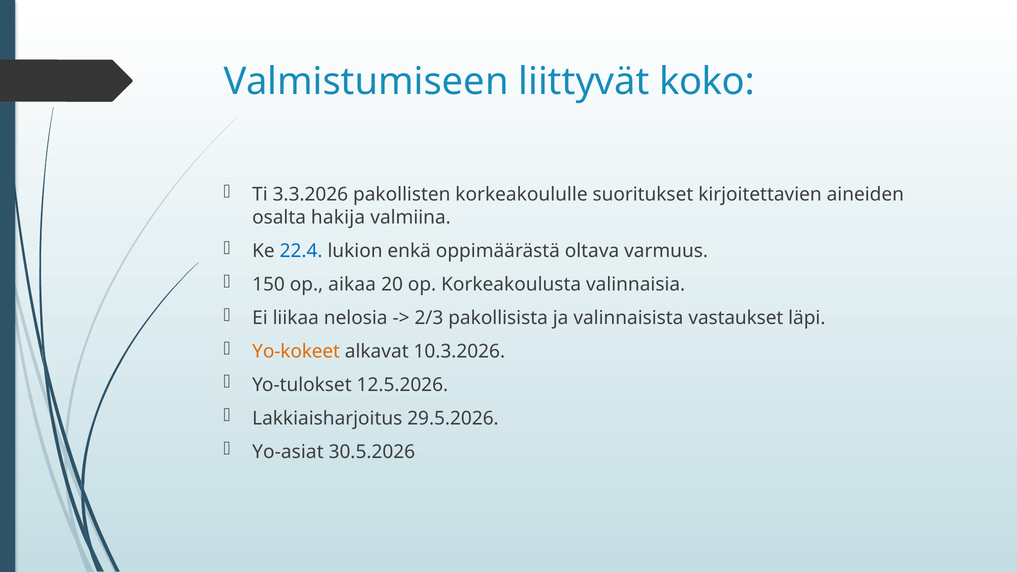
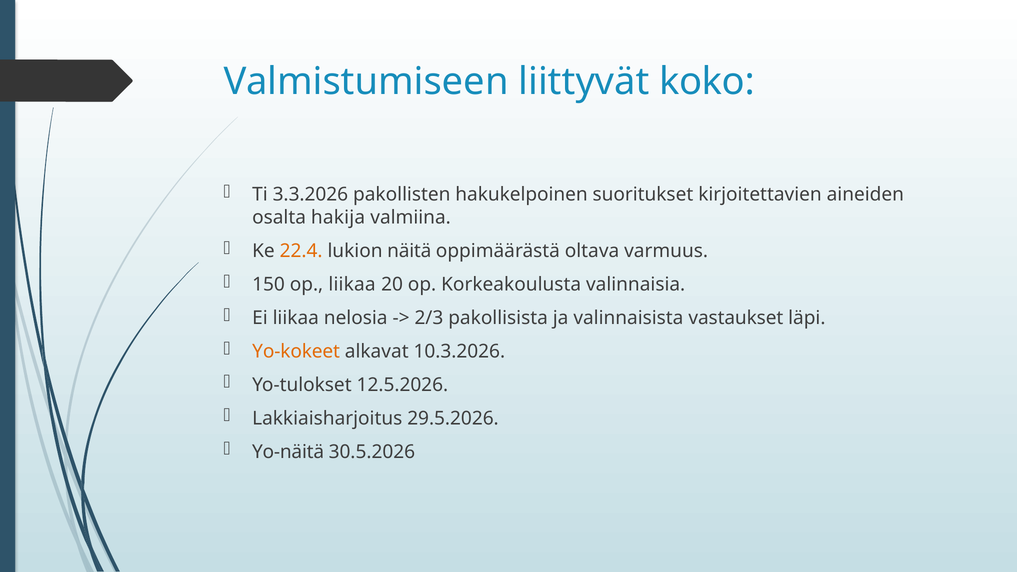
korkeakoululle: korkeakoululle -> hakukelpoinen (522, 195)
22.4 colour: blue -> orange (301, 251)
enkä: enkä -> näitä (409, 251)
op aikaa: aikaa -> liikaa (352, 284)
Yo-asiat: Yo-asiat -> Yo-näitä (288, 452)
